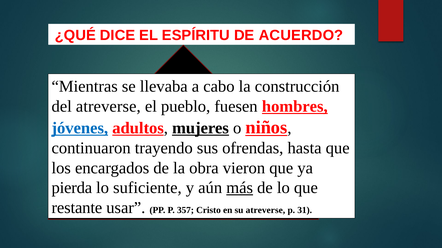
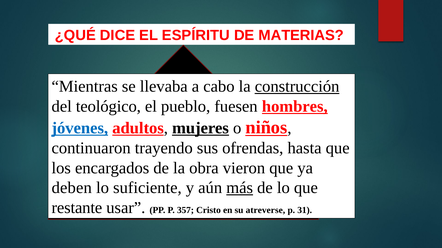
ACUERDO: ACUERDO -> MATERIAS (301, 35)
construcción underline: none -> present (297, 87)
del atreverse: atreverse -> teológico (108, 106)
pierda: pierda -> deben (72, 188)
